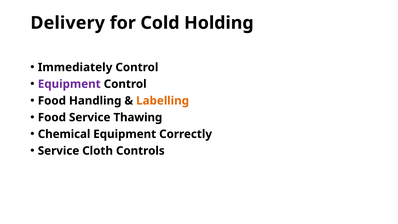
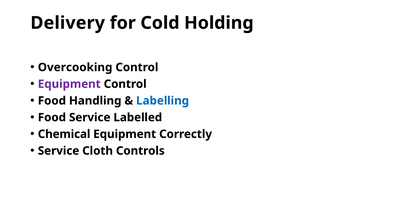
Immediately: Immediately -> Overcooking (75, 67)
Labelling colour: orange -> blue (163, 101)
Thawing: Thawing -> Labelled (138, 117)
